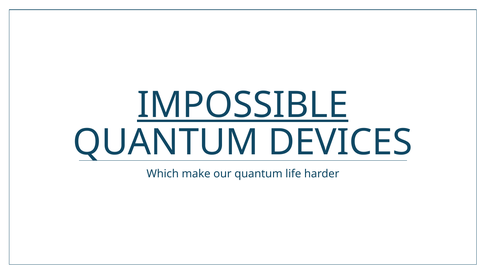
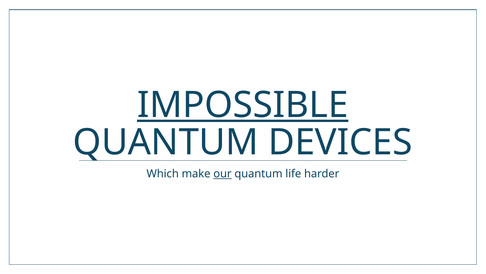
our underline: none -> present (222, 173)
